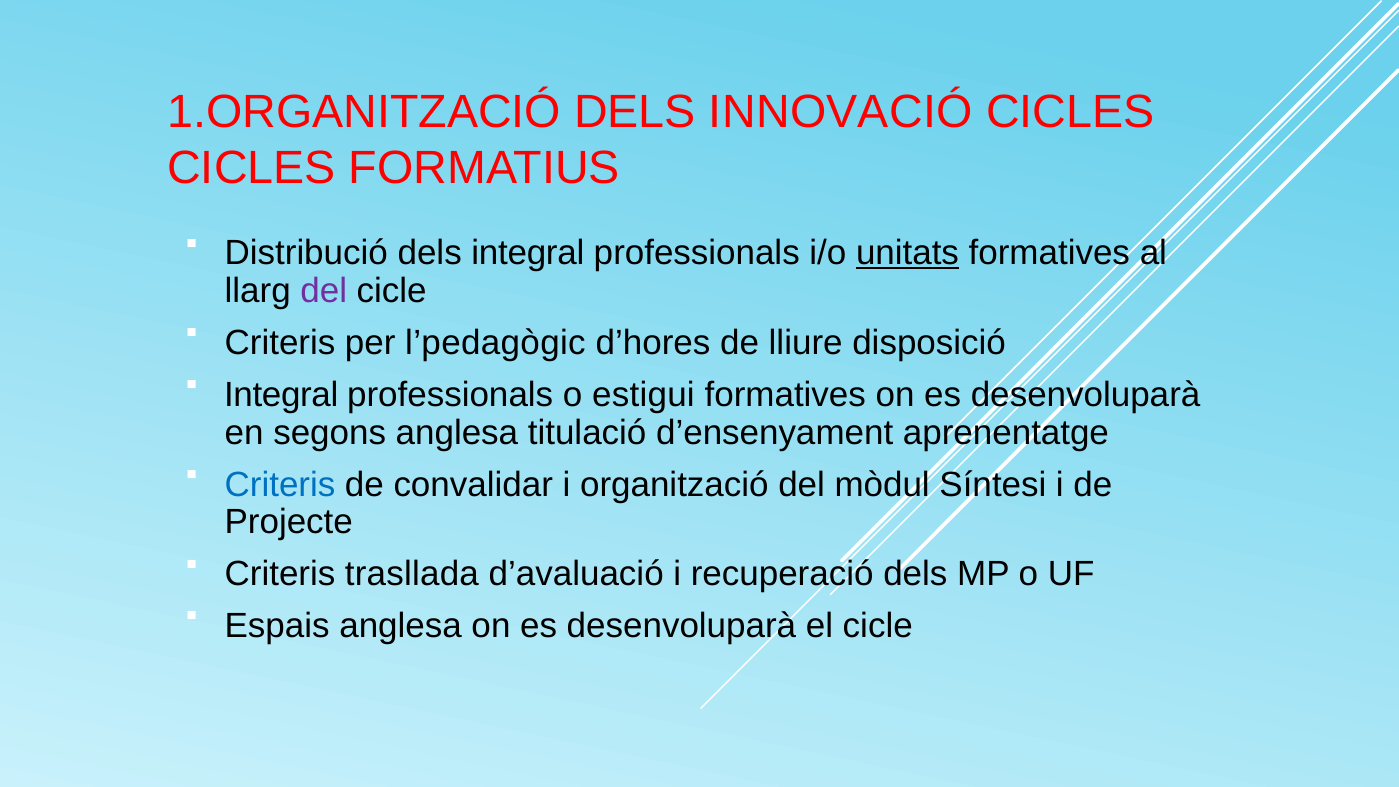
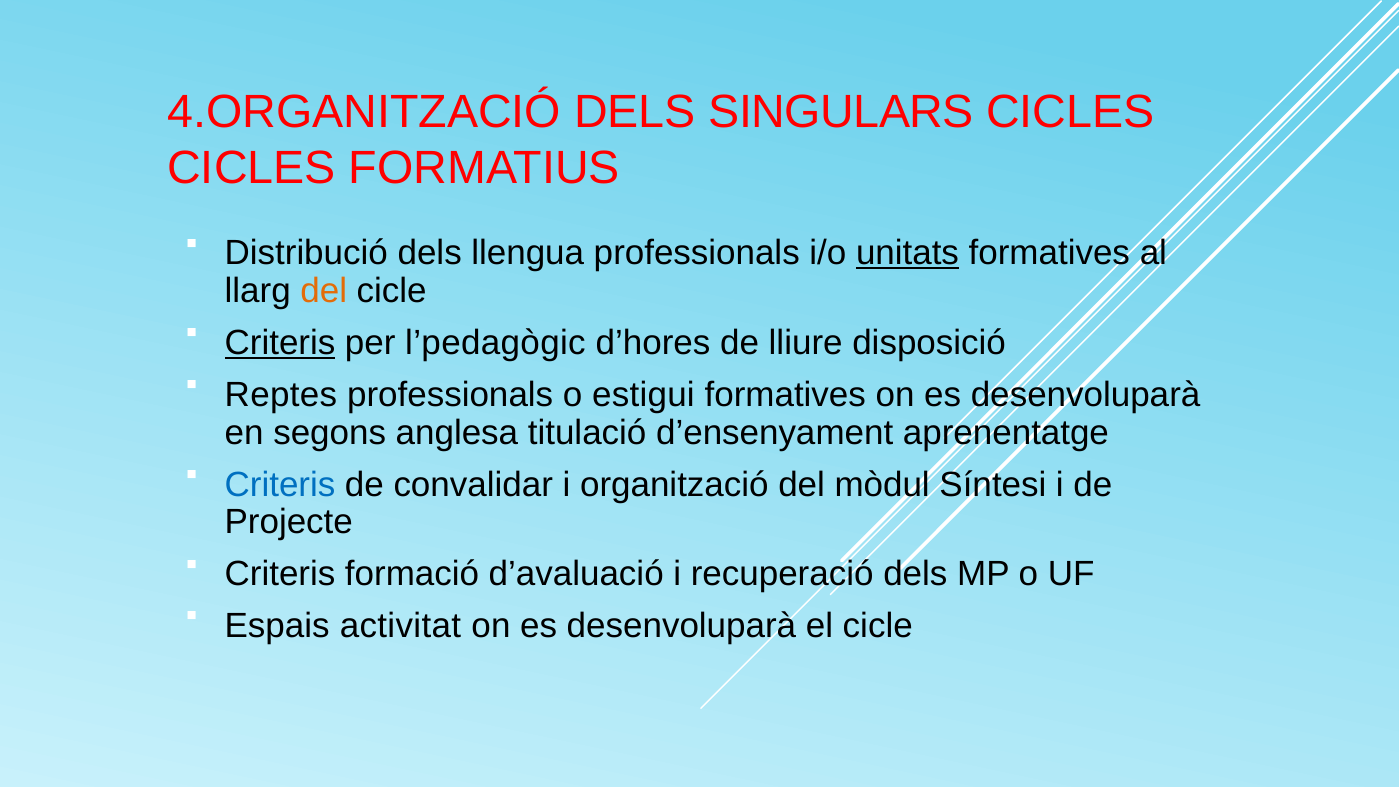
1.ORGANITZACIÓ: 1.ORGANITZACIÓ -> 4.ORGANITZACIÓ (364, 112)
INNOVACIÓ: INNOVACIÓ -> SINGULARS (841, 112)
dels integral: integral -> llengua (528, 253)
del colour: purple -> orange (324, 291)
Criteris underline: none -> present (280, 343)
Integral: Integral -> Reptes (281, 395)
trasllada: trasllada -> formació (412, 574)
Espais anglesa: anglesa -> activitat (400, 626)
